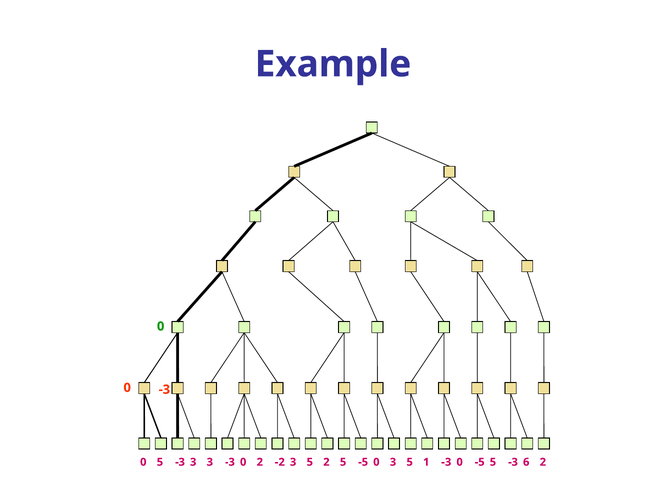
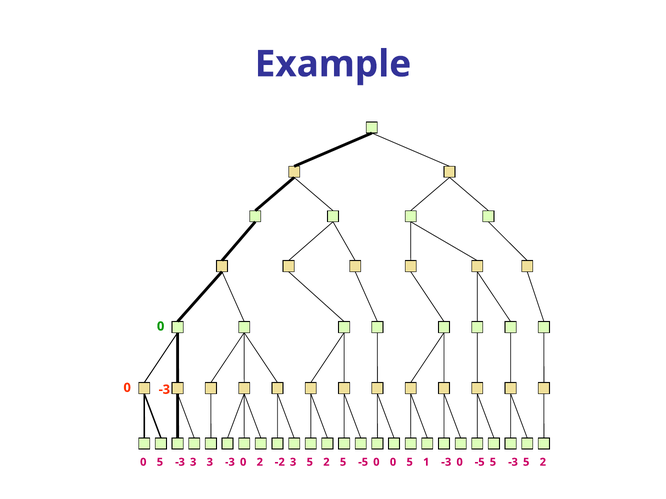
3: 3 -> 0 (393, 463)
5 6: 6 -> 5 (526, 463)
